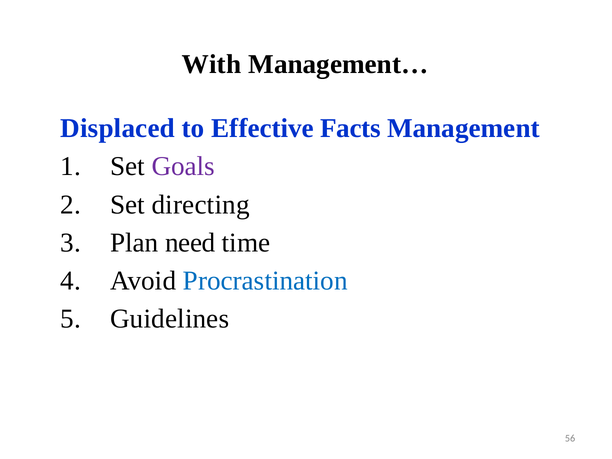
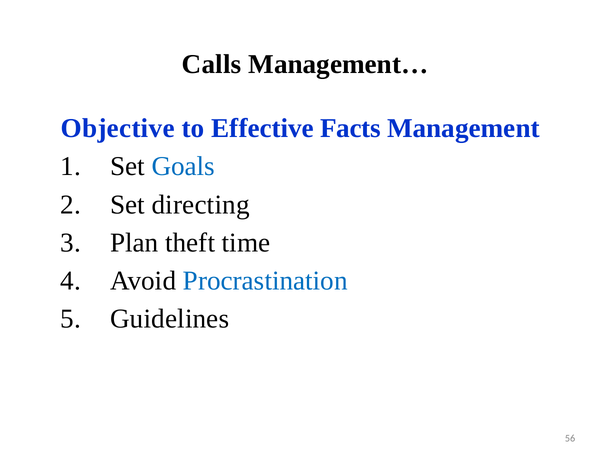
With: With -> Calls (212, 64)
Displaced: Displaced -> Objective (118, 128)
Goals colour: purple -> blue (183, 166)
need: need -> theft (190, 243)
